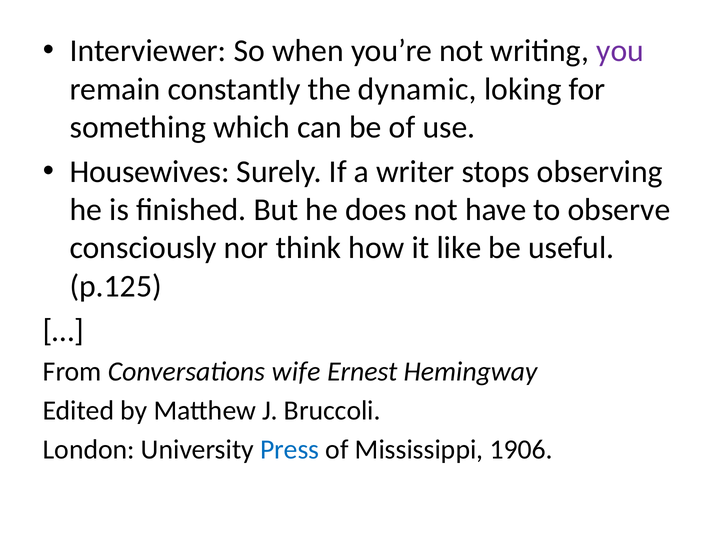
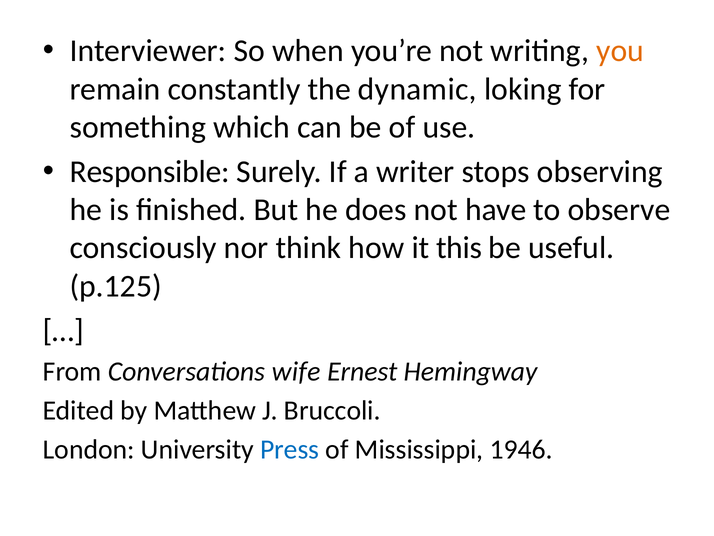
you colour: purple -> orange (620, 51)
Housewives: Housewives -> Responsible (150, 172)
like: like -> this (459, 248)
1906: 1906 -> 1946 (521, 449)
